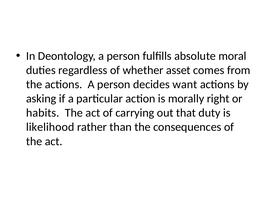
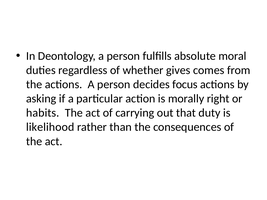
asset: asset -> gives (178, 70)
want: want -> focus (185, 84)
